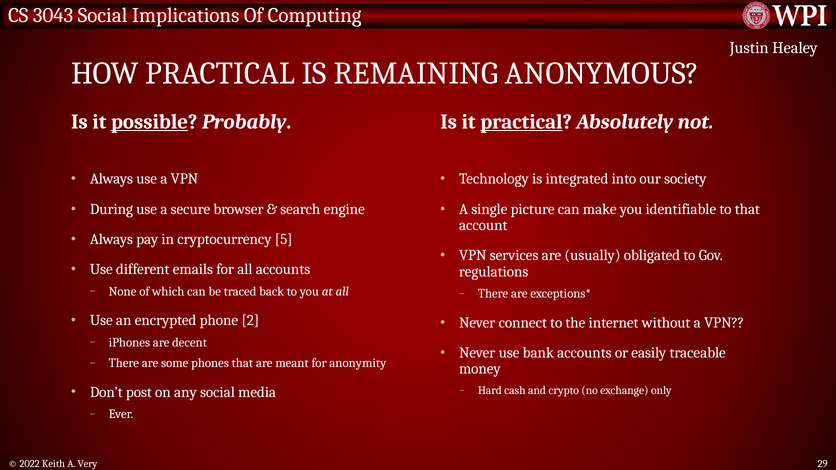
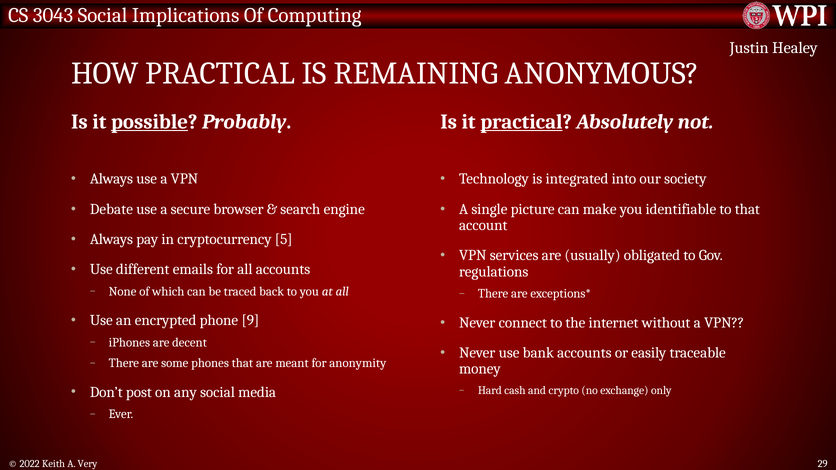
During: During -> Debate (111, 209)
2: 2 -> 9 (250, 320)
